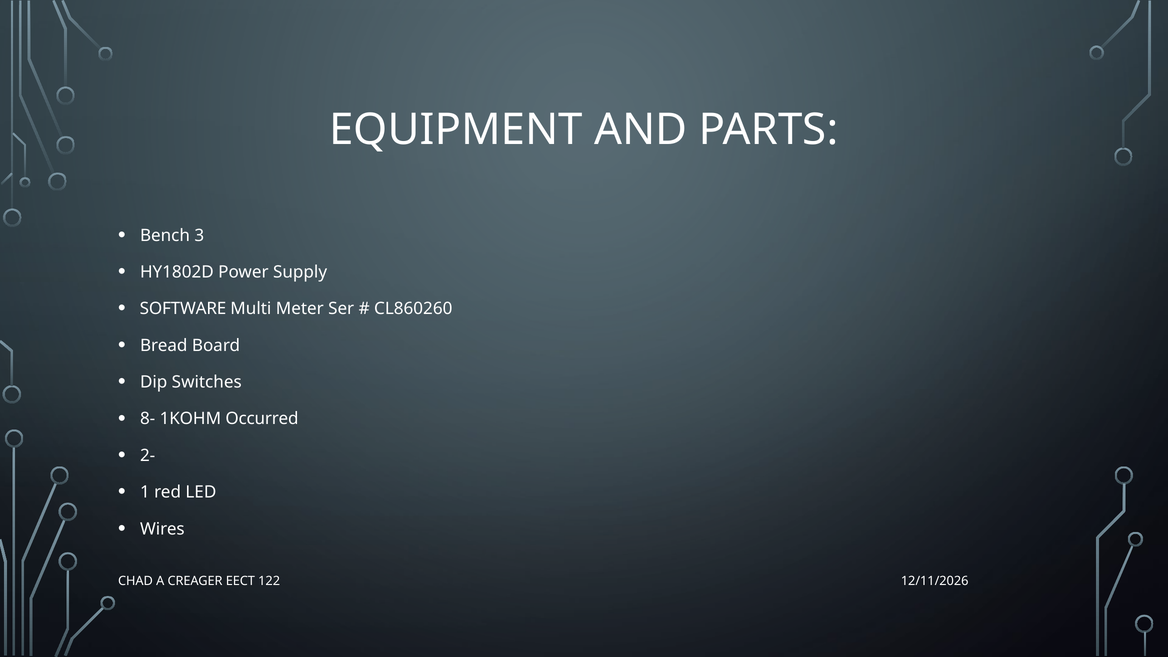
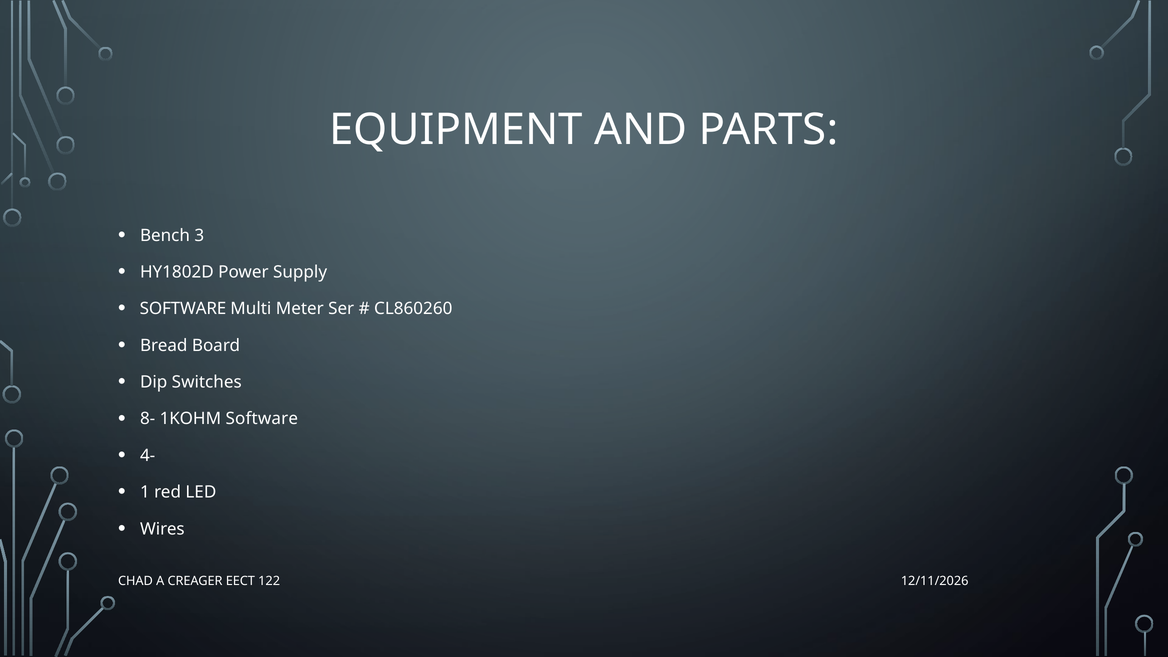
1KOHM Occurred: Occurred -> Software (262, 419)
2-: 2- -> 4- (148, 456)
